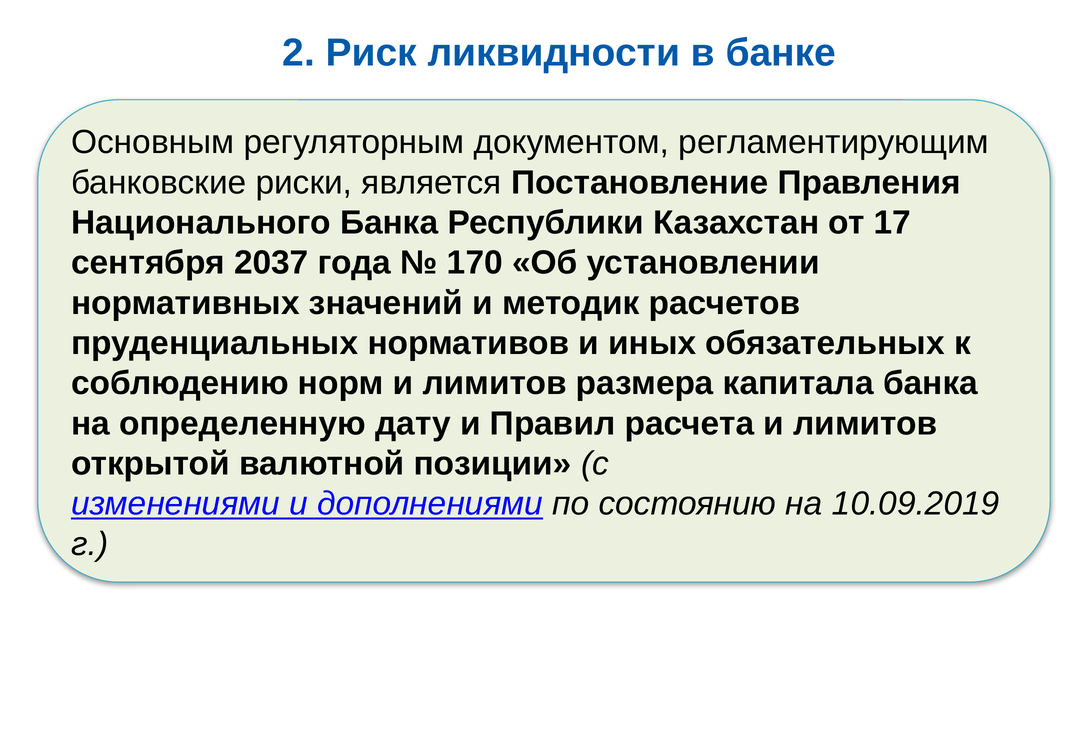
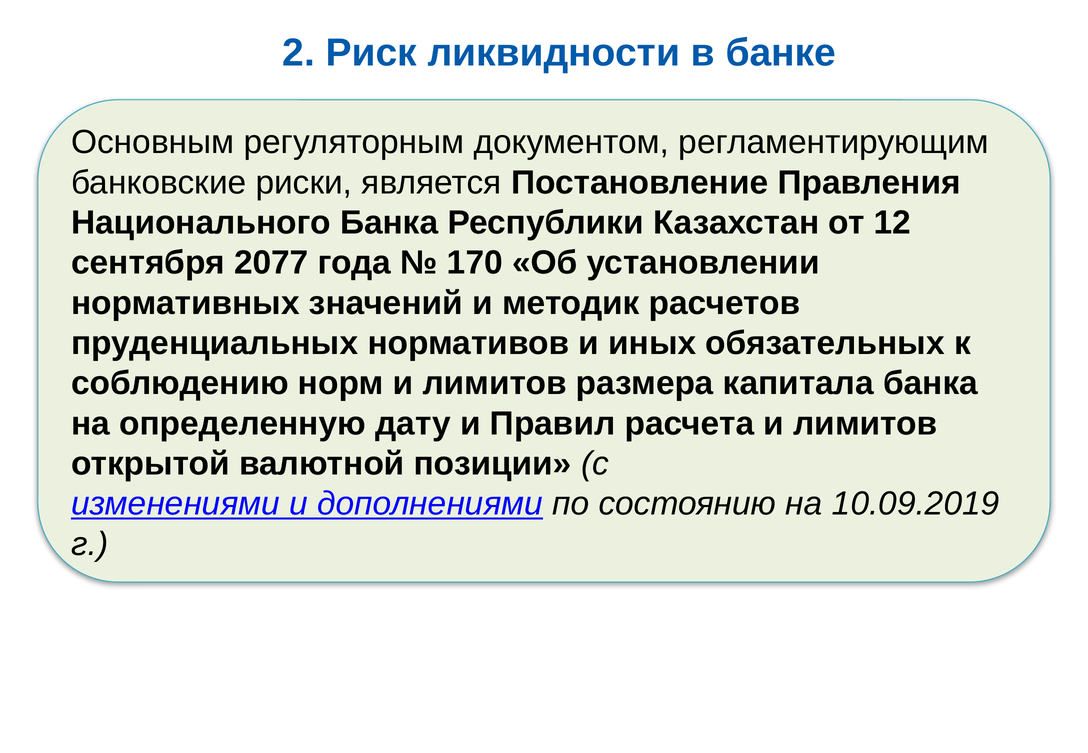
17: 17 -> 12 (892, 223)
2037: 2037 -> 2077 (271, 263)
